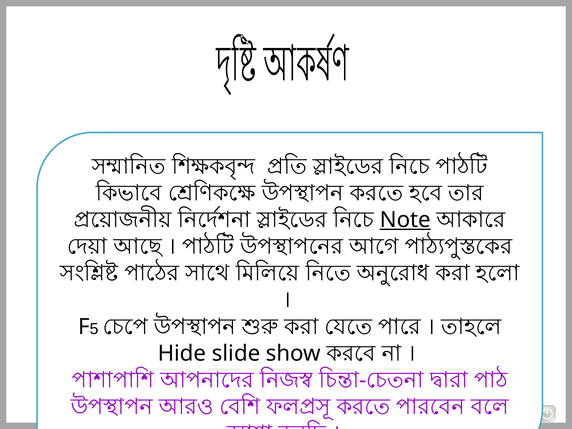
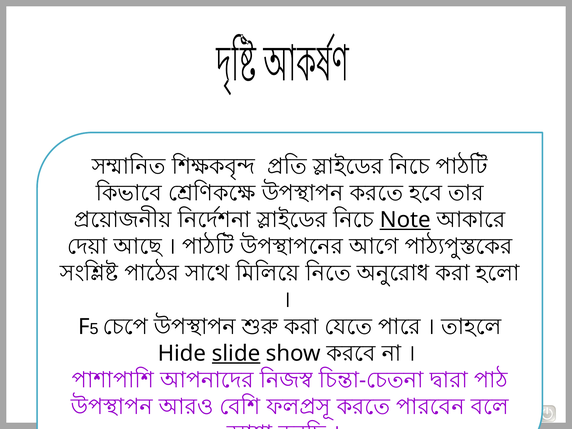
slide underline: none -> present (236, 353)
